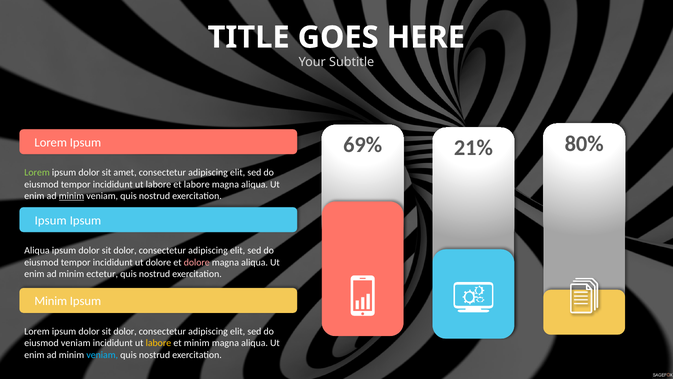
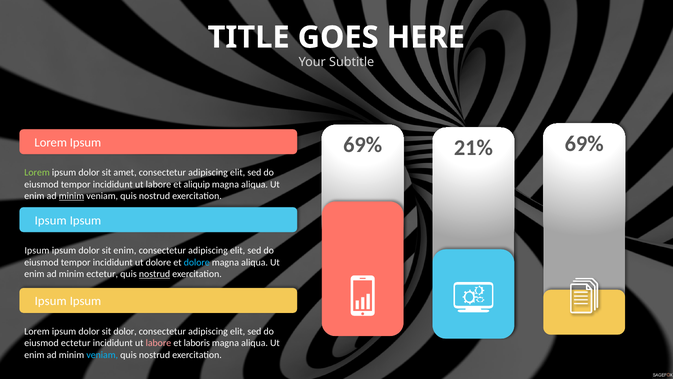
80%: 80% -> 69% (584, 143)
et labore: labore -> aliquip (197, 184)
Aliqua: Aliqua -> Ipsum (37, 250)
dolor: dolor -> enim (125, 250)
dolore colour: pink -> light blue (197, 262)
nostrud underline: none -> present (155, 274)
Minim: Minim -> Ipsum (51, 301)
eiusmod veniam: veniam -> ectetur (76, 343)
labore colour: yellow -> pink (158, 343)
et minim: minim -> laboris (197, 343)
